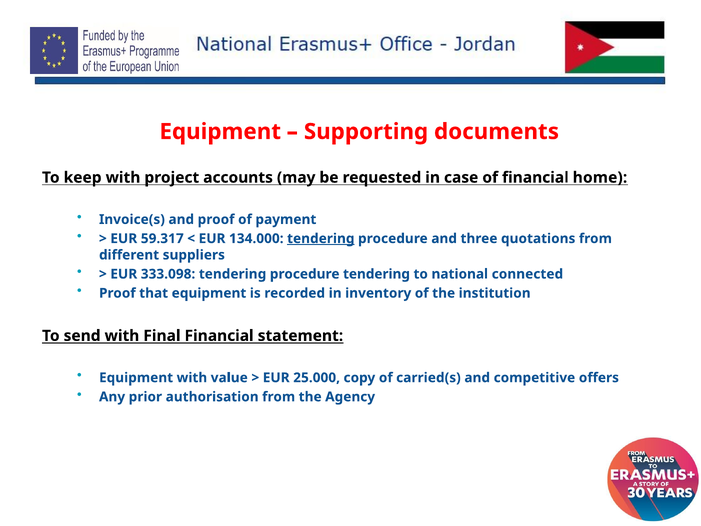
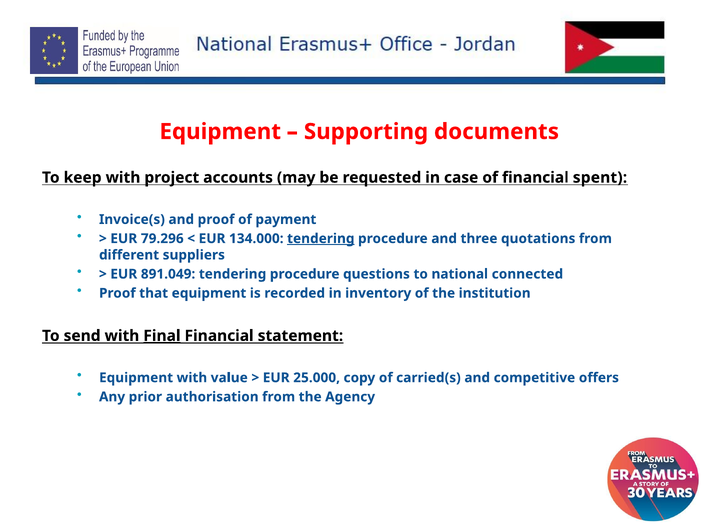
home: home -> spent (600, 177)
59.317: 59.317 -> 79.296 (162, 238)
333.098: 333.098 -> 891.049 (168, 274)
procedure tendering: tendering -> questions (376, 274)
Final underline: none -> present (162, 336)
